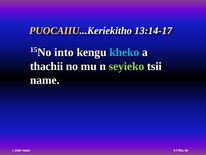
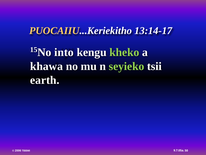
kheko colour: light blue -> light green (124, 52)
thachii: thachii -> khawa (46, 66)
name: name -> earth (45, 80)
